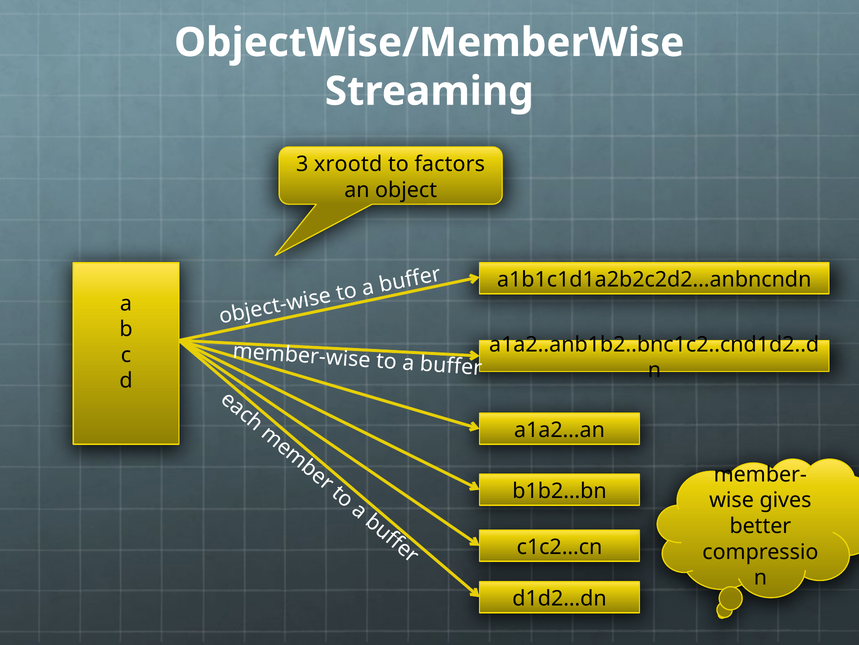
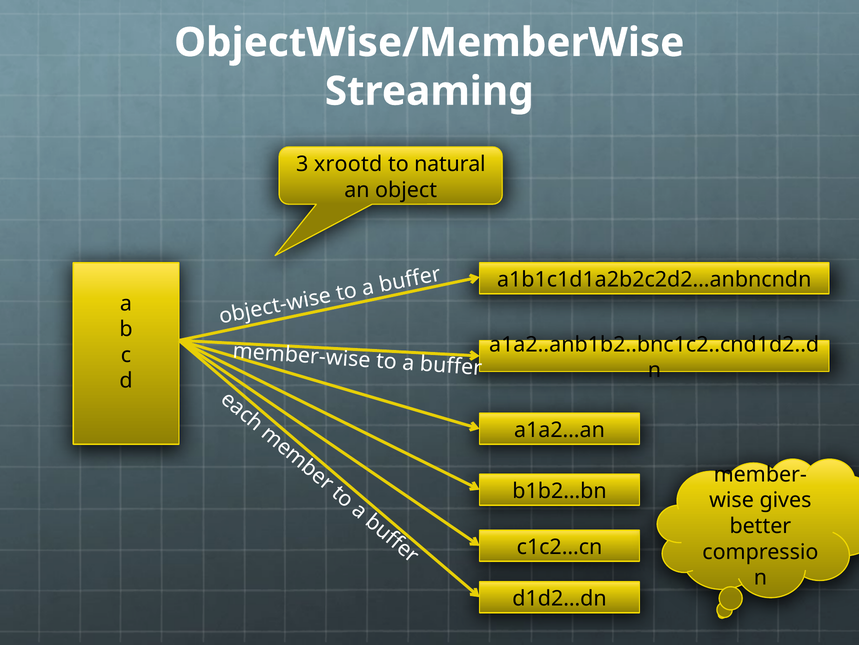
factors: factors -> natural (450, 164)
